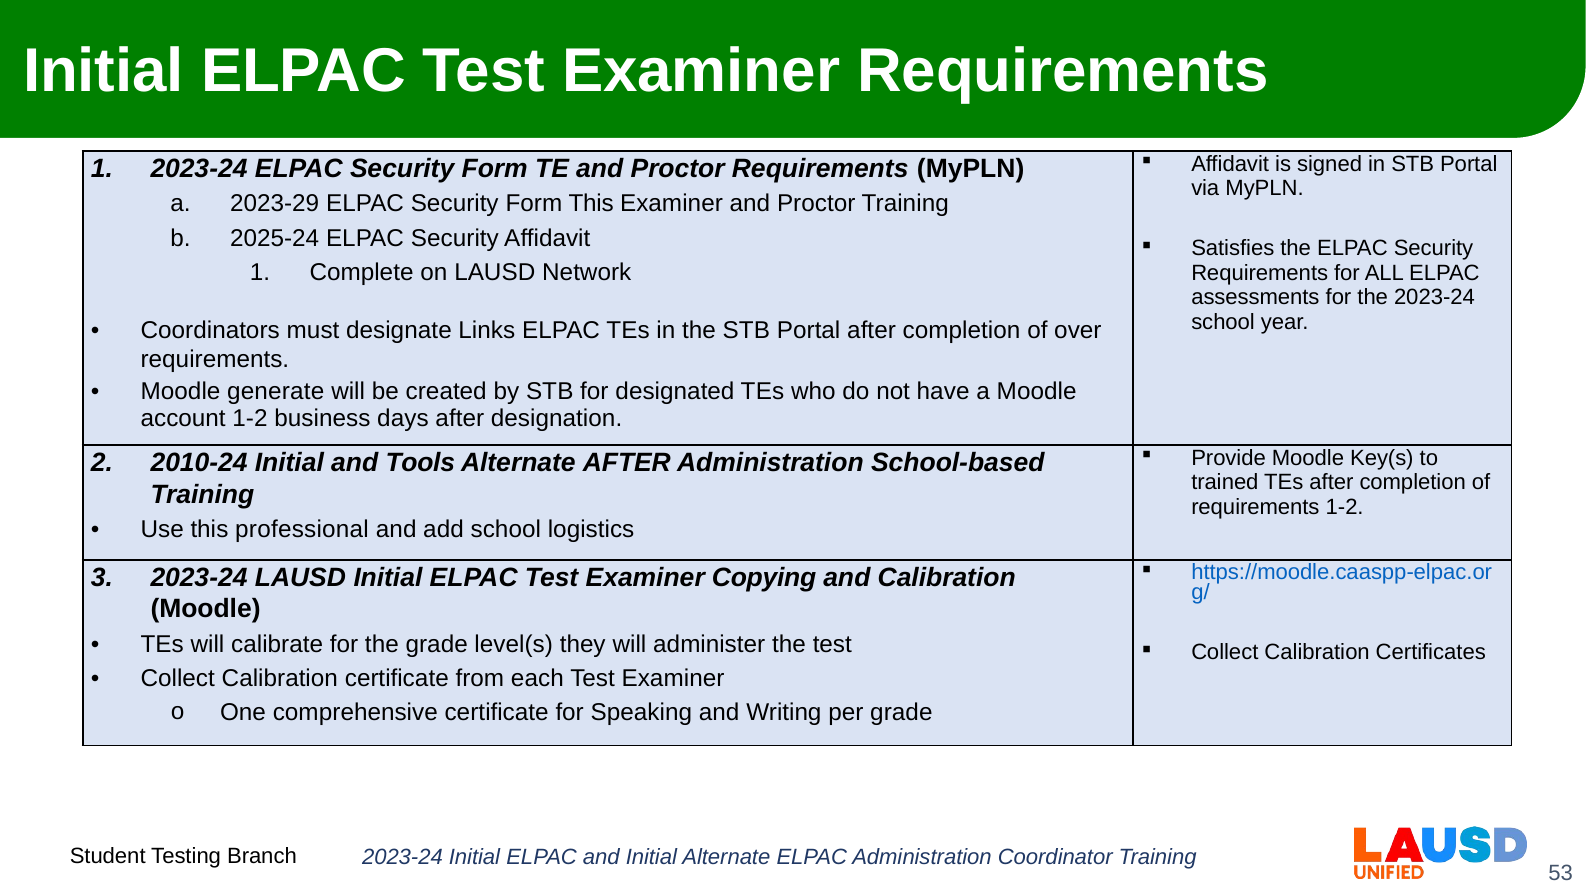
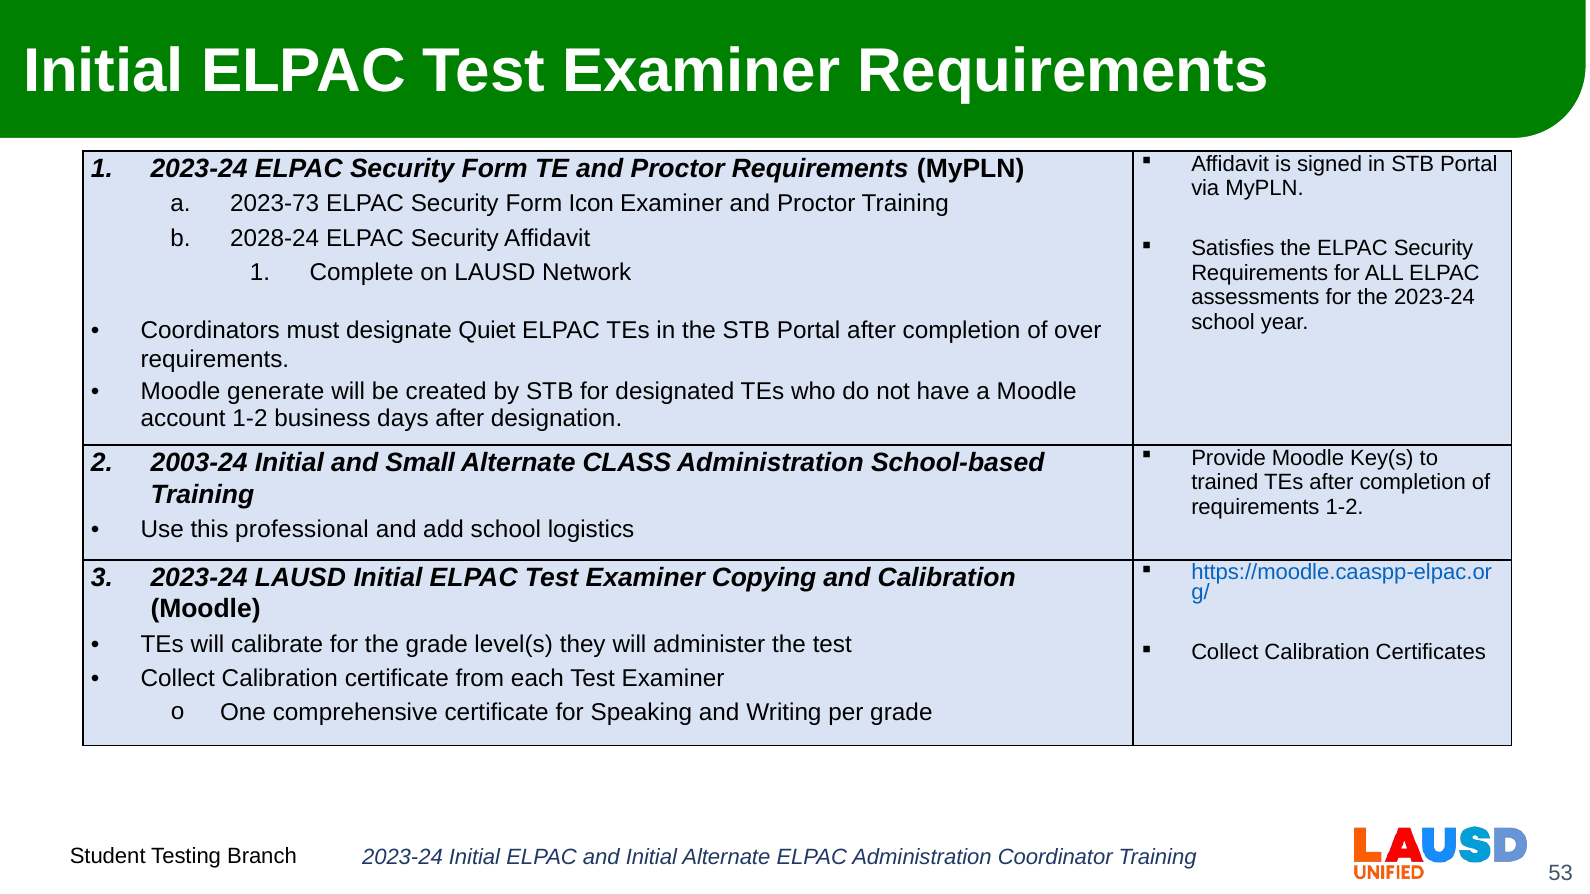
2023-29: 2023-29 -> 2023-73 (275, 204)
Form This: This -> Icon (591, 204)
2025-24: 2025-24 -> 2028-24 (275, 238)
Links: Links -> Quiet (487, 331)
2010-24: 2010-24 -> 2003-24 (199, 463)
Tools: Tools -> Small (420, 463)
Alternate AFTER: AFTER -> CLASS (627, 463)
